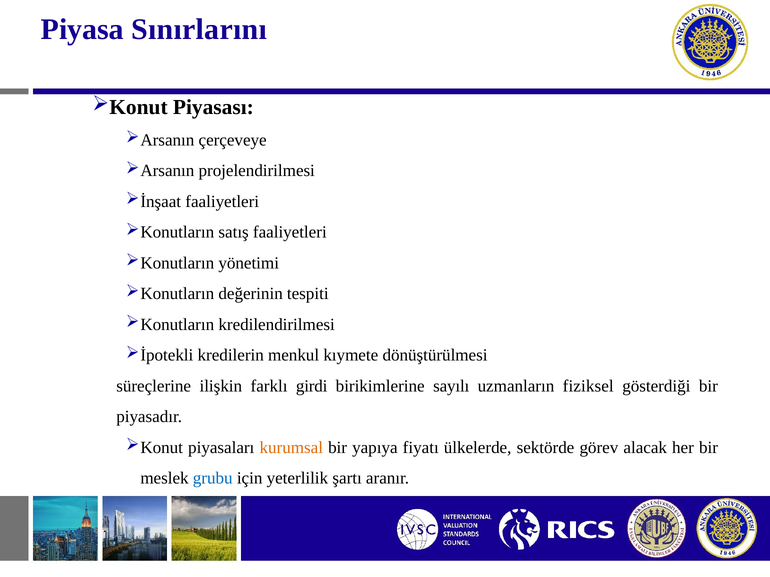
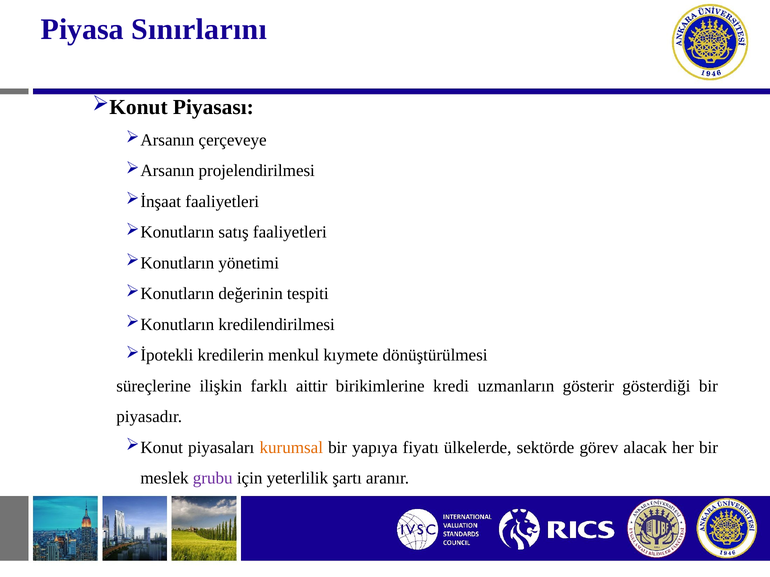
girdi: girdi -> aittir (312, 386)
sayılı: sayılı -> kredi (451, 386)
fiziksel: fiziksel -> gösterir (588, 386)
grubu colour: blue -> purple (213, 479)
